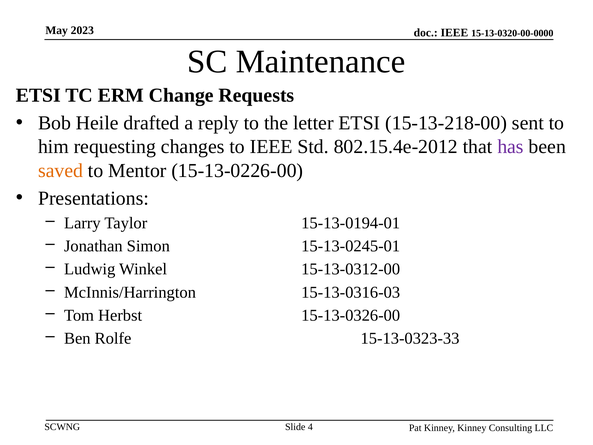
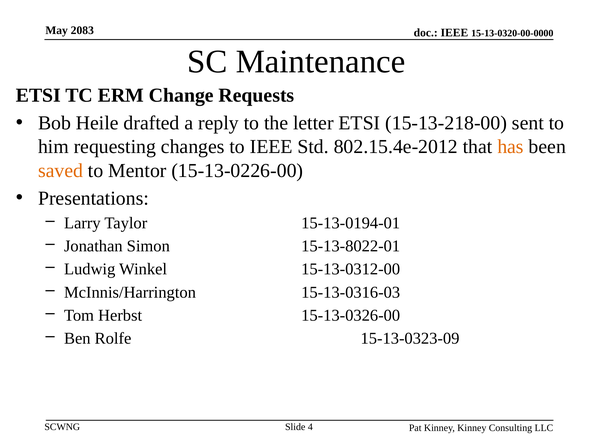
2023: 2023 -> 2083 (82, 30)
has colour: purple -> orange (511, 147)
15-13-0245-01: 15-13-0245-01 -> 15-13-8022-01 (351, 246)
15-13-0323-33: 15-13-0323-33 -> 15-13-0323-09 (410, 338)
